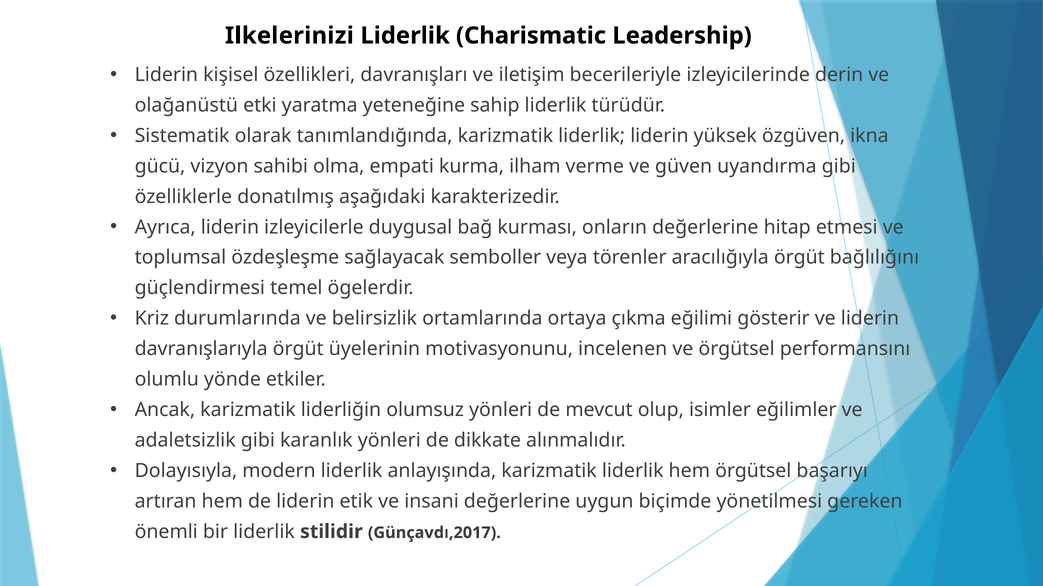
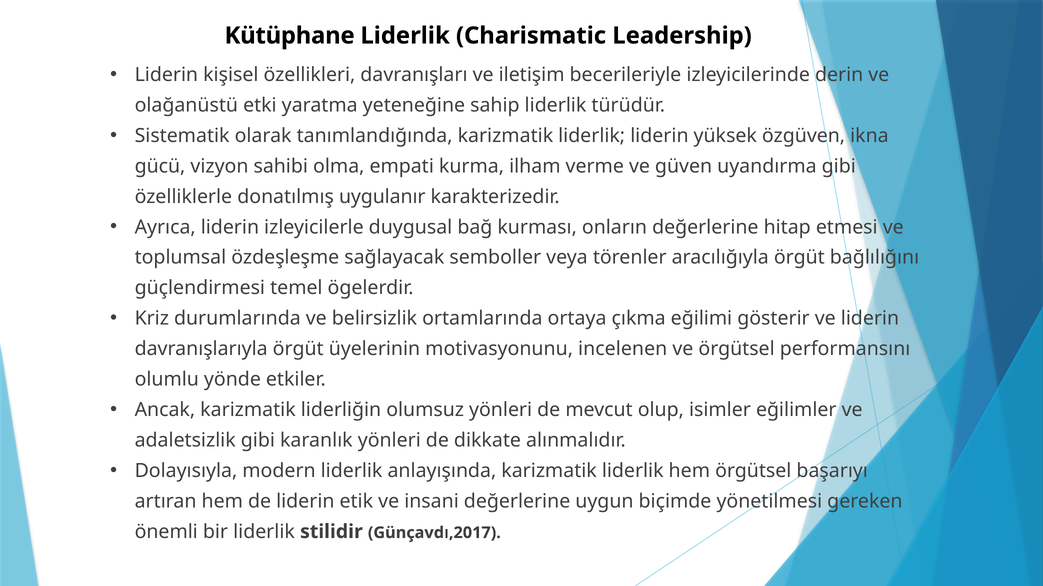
Ilkelerinizi: Ilkelerinizi -> Kütüphane (290, 36)
aşağıdaki: aşağıdaki -> uygulanır (382, 197)
